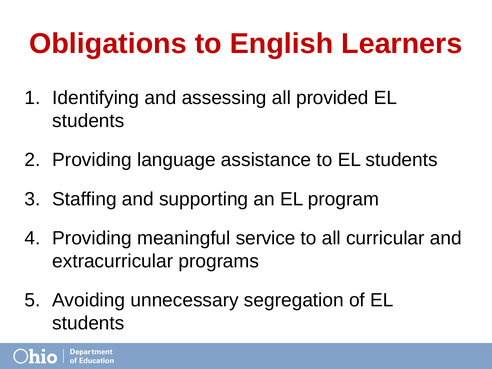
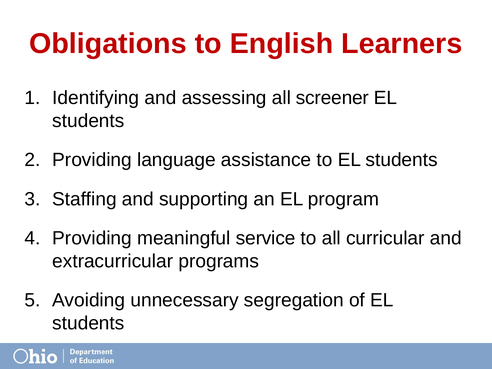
provided: provided -> screener (332, 98)
